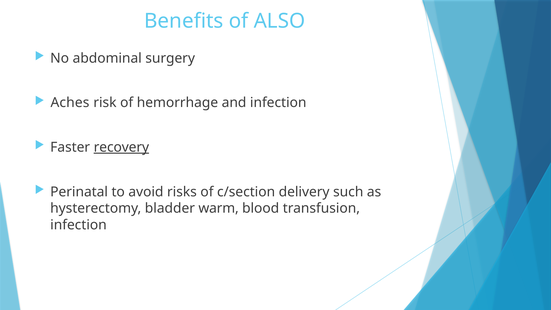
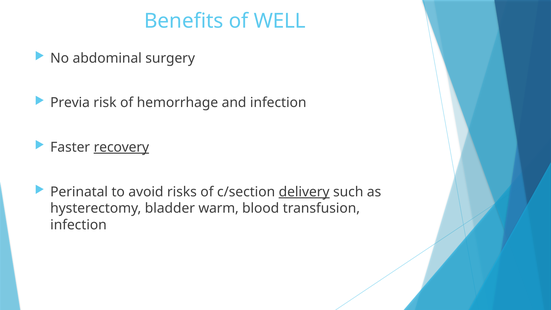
ALSO: ALSO -> WELL (280, 21)
Aches: Aches -> Previa (70, 103)
delivery underline: none -> present (304, 192)
